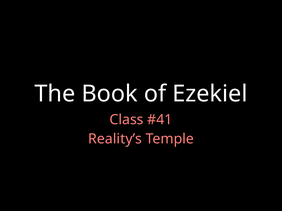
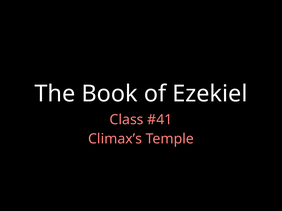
Reality’s: Reality’s -> Climax’s (115, 139)
